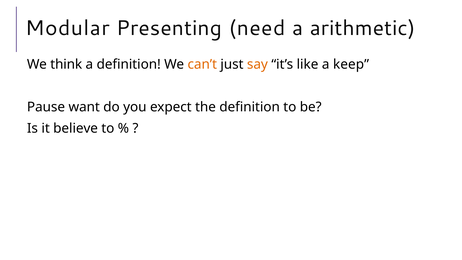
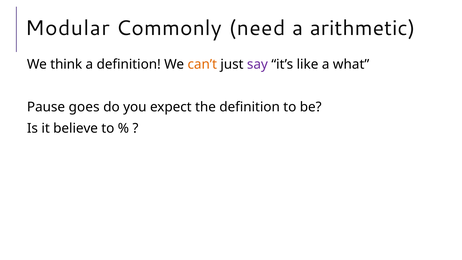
Presenting: Presenting -> Commonly (169, 28)
say colour: orange -> purple (257, 64)
keep: keep -> what (351, 64)
want: want -> goes (84, 107)
